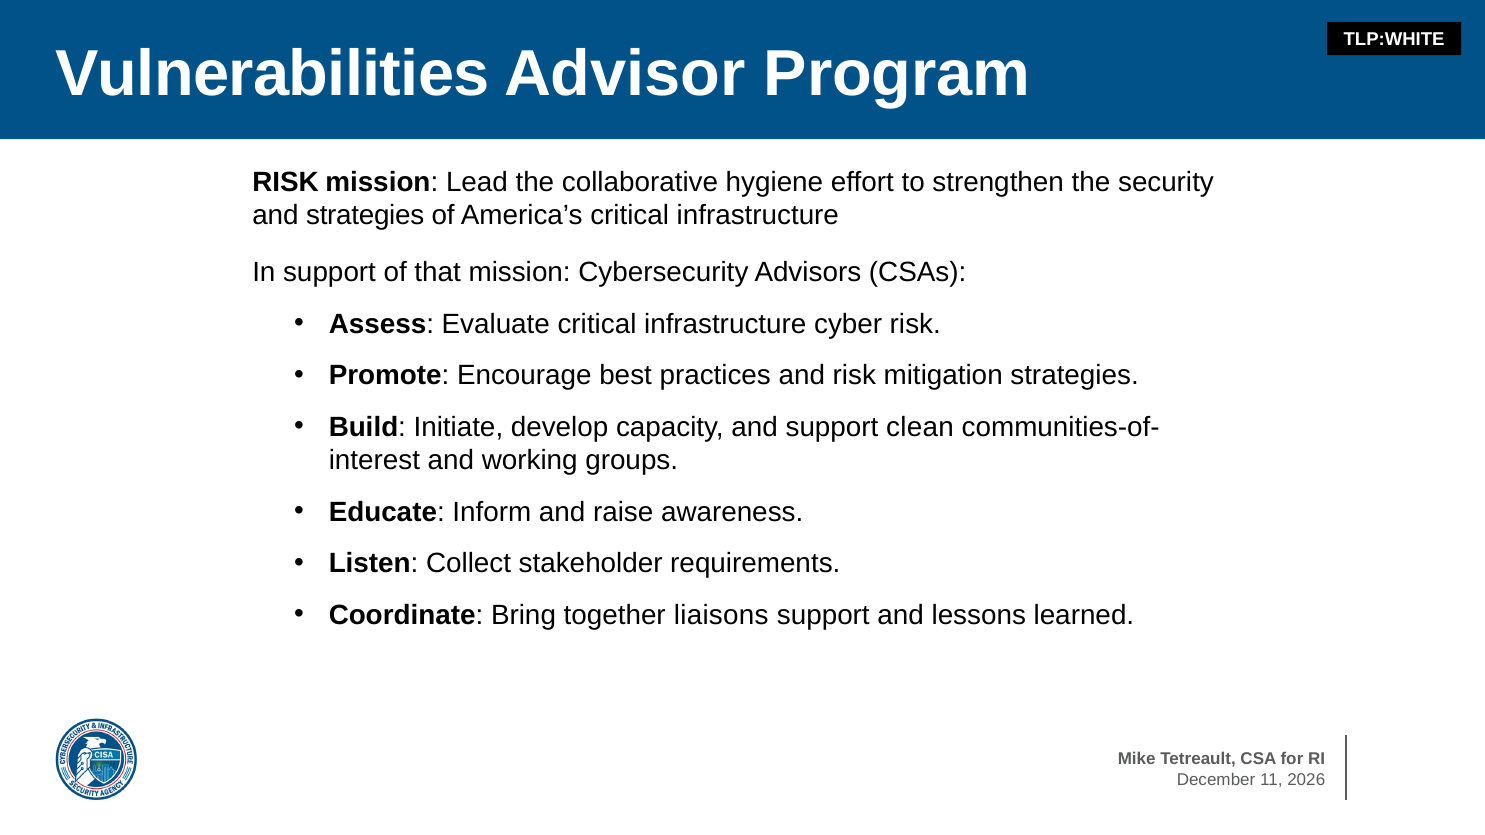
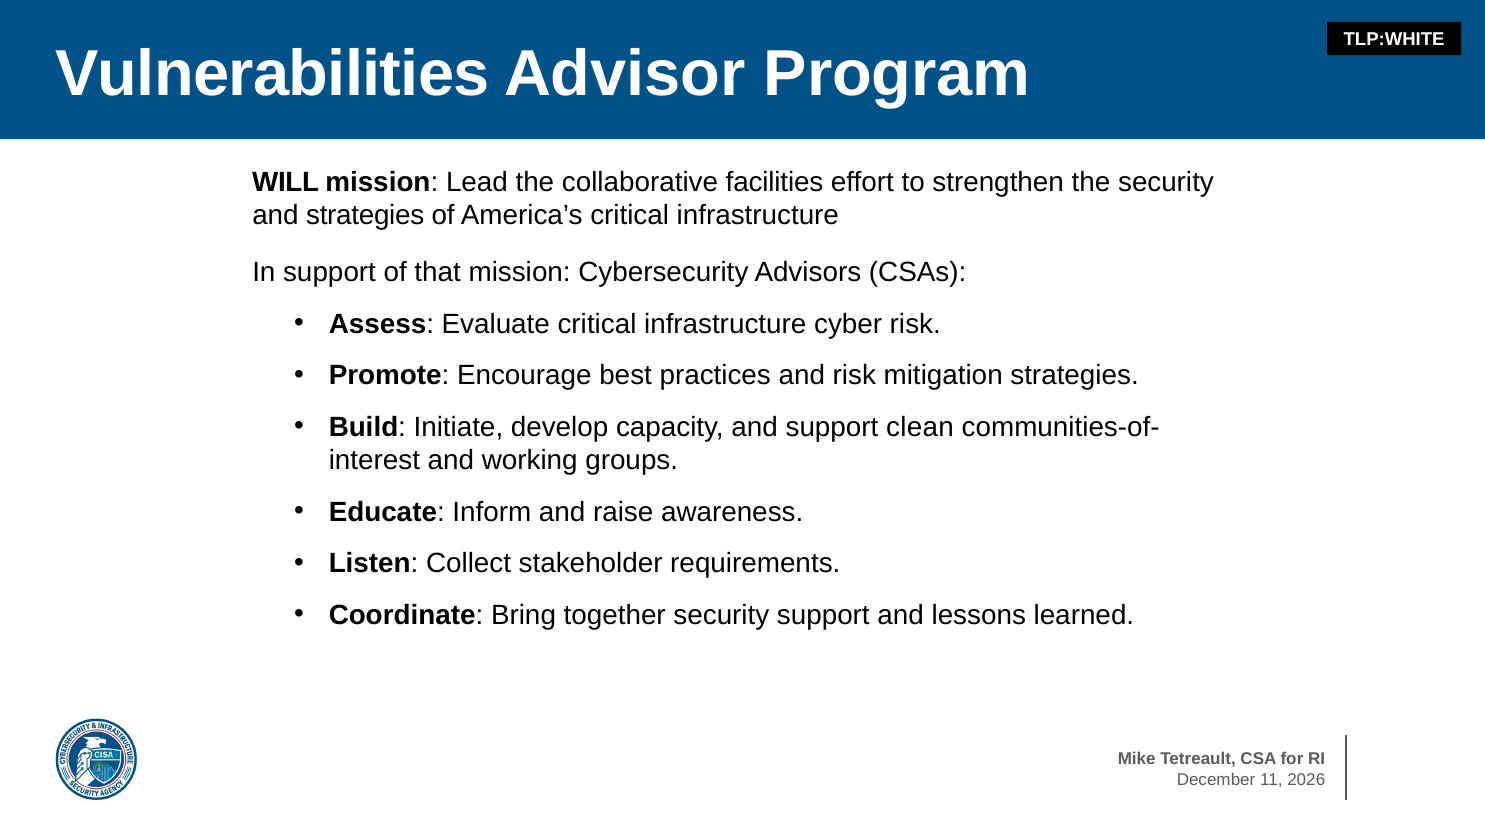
RISK: RISK -> WILL (286, 182)
hygiene: hygiene -> facilities (775, 182)
together liaisons: liaisons -> security (721, 616)
